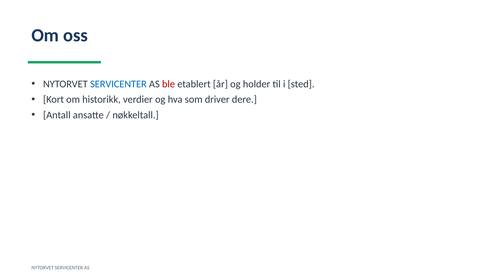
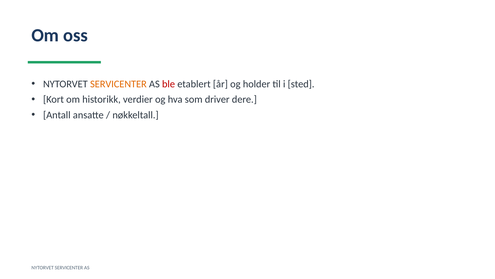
SERVICENTER colour: blue -> orange (118, 84)
